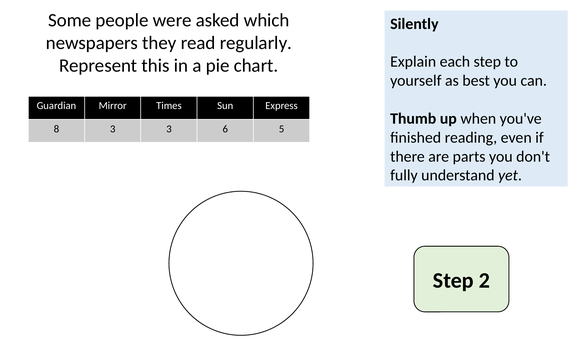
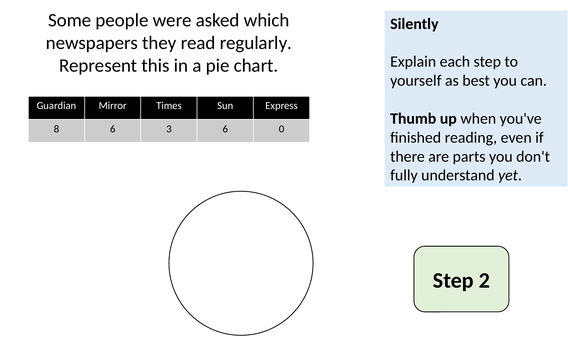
8 3: 3 -> 6 (113, 129)
5: 5 -> 0 (282, 129)
